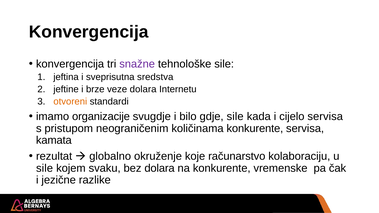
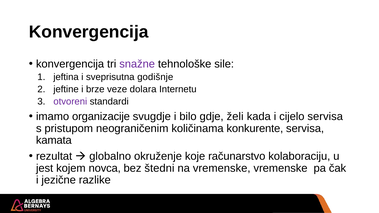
sredstva: sredstva -> godišnje (155, 77)
otvoreni colour: orange -> purple (70, 102)
gdje sile: sile -> želi (235, 117)
sile: sile -> jest (45, 168)
svaku: svaku -> novca (105, 168)
bez dolara: dolara -> štedni (159, 168)
na konkurente: konkurente -> vremenske (222, 168)
